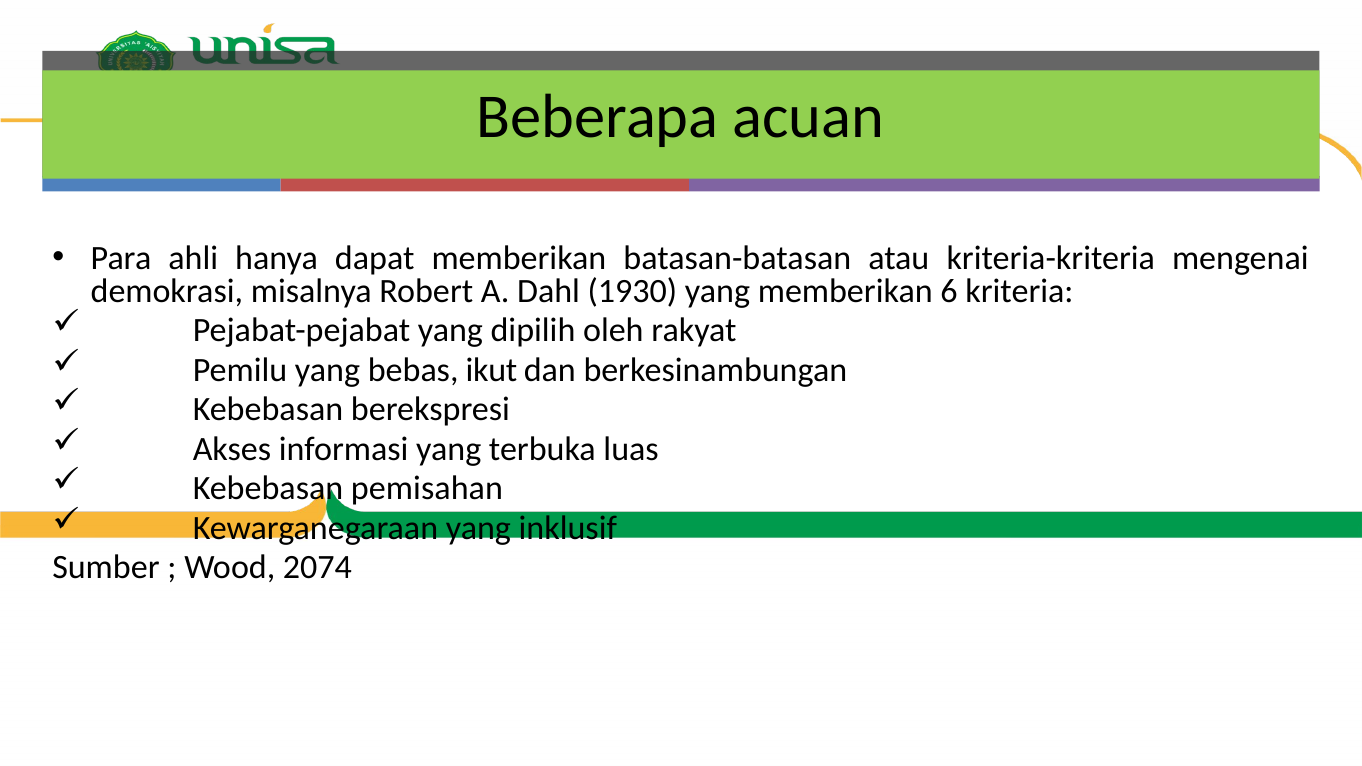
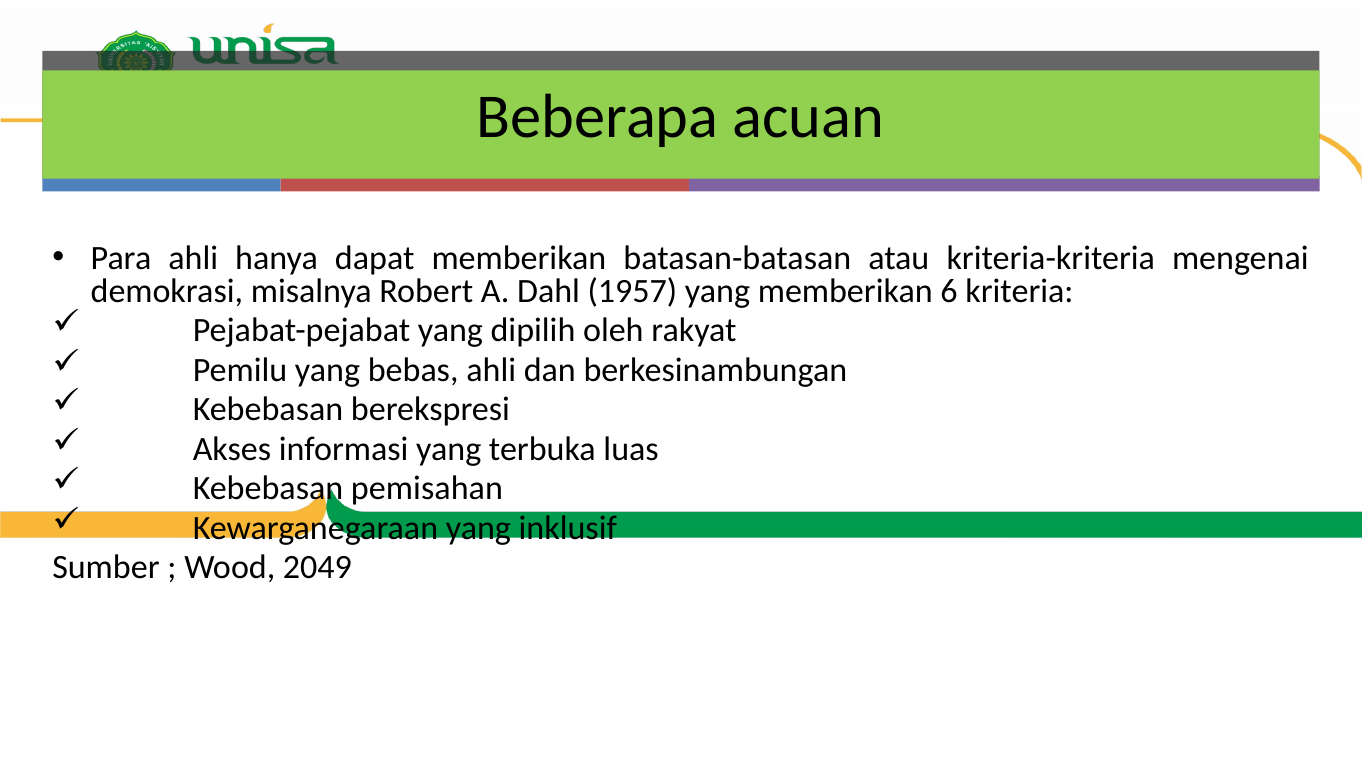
1930: 1930 -> 1957 (632, 291)
bebas ikut: ikut -> ahli (491, 370)
2074: 2074 -> 2049 (317, 567)
